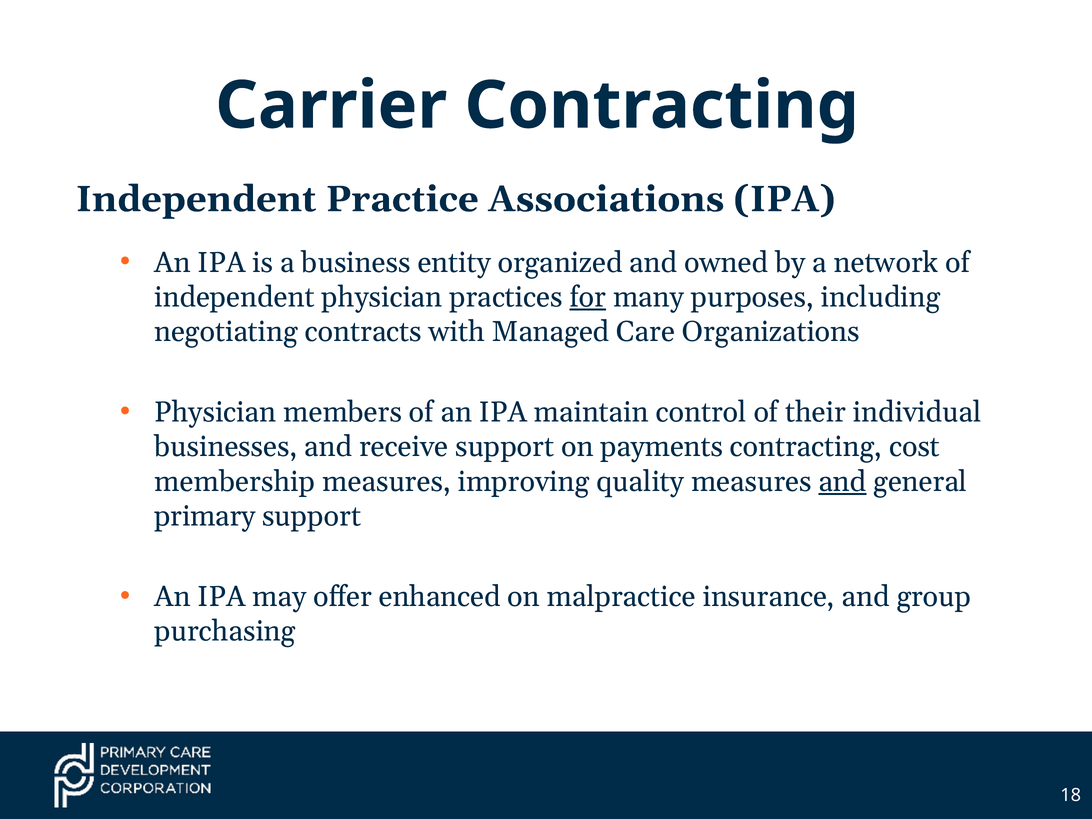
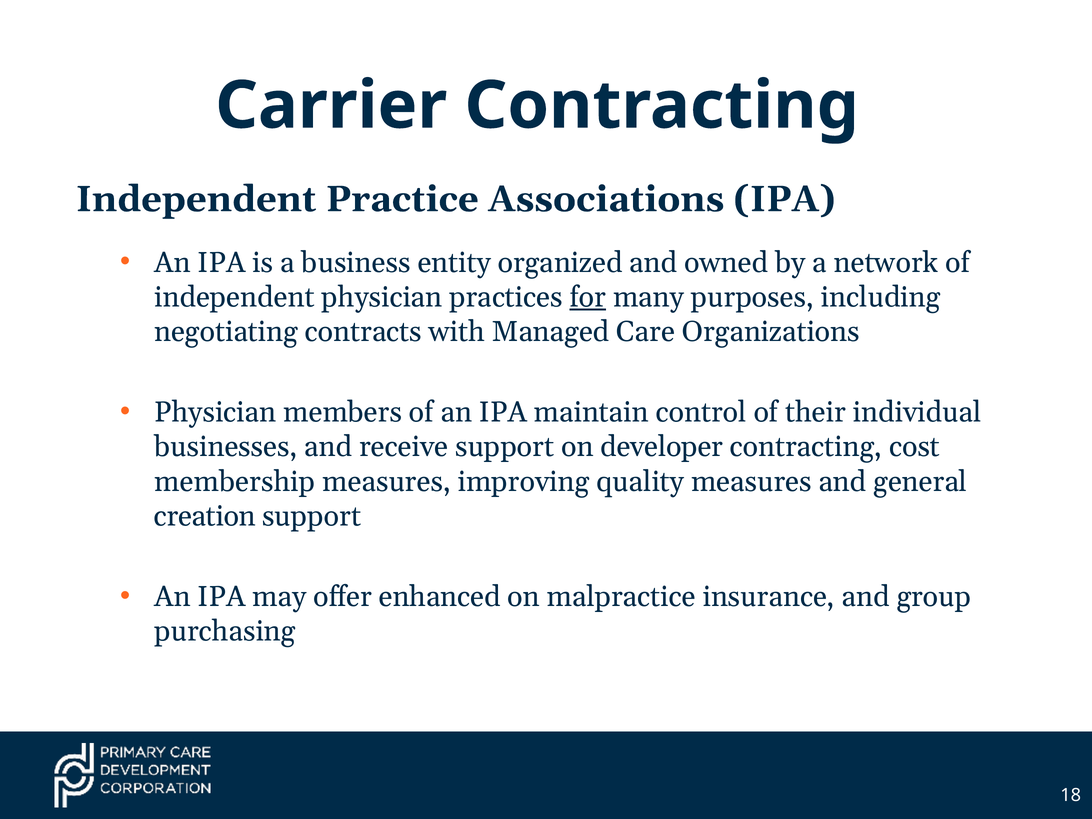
payments: payments -> developer (662, 447)
and underline: present -> none (843, 482)
primary: primary -> creation (205, 516)
